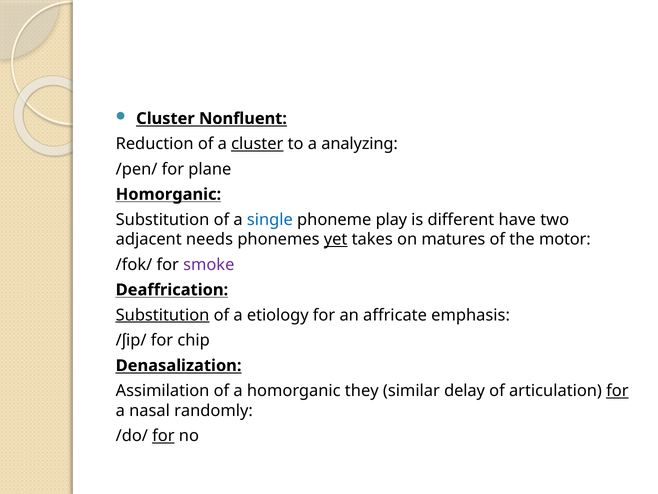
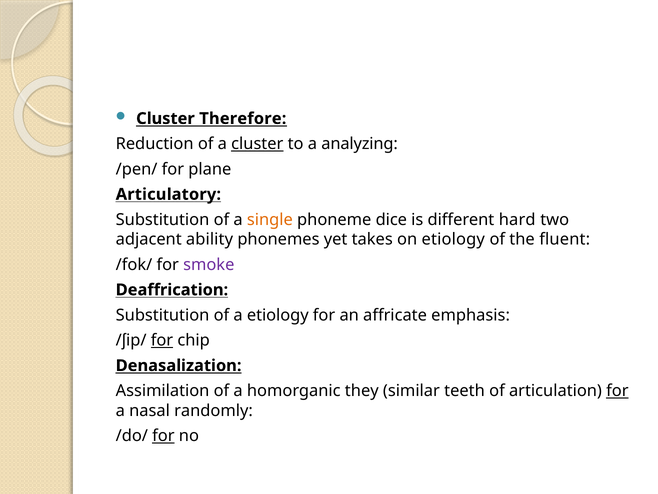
Nonfluent: Nonfluent -> Therefore (243, 118)
Homorganic: Homorganic -> Articulatory (168, 194)
single colour: blue -> orange (270, 219)
play: play -> dice (391, 219)
have: have -> hard (517, 219)
needs: needs -> ability (209, 239)
yet underline: present -> none (336, 239)
on matures: matures -> etiology (453, 239)
motor: motor -> fluent (565, 239)
Substitution underline: present -> none (163, 315)
for underline: none -> present (162, 340)
delay: delay -> teeth (465, 391)
